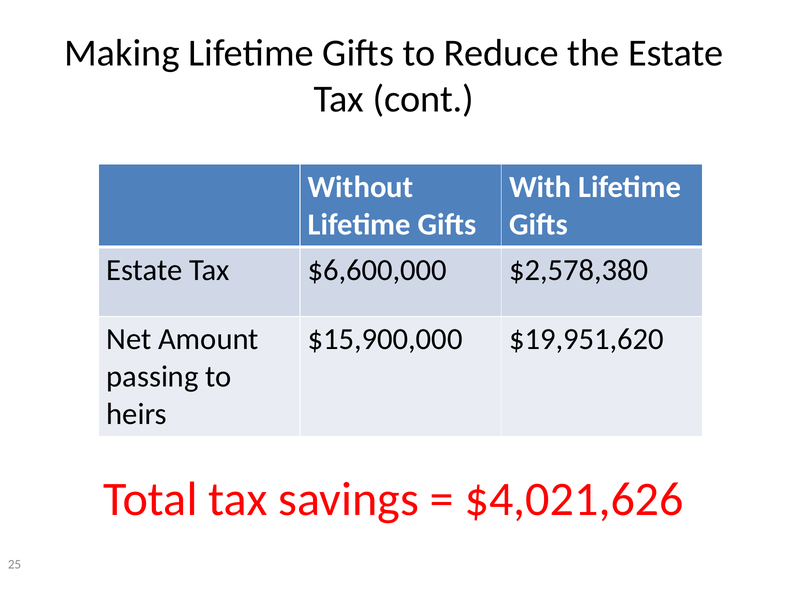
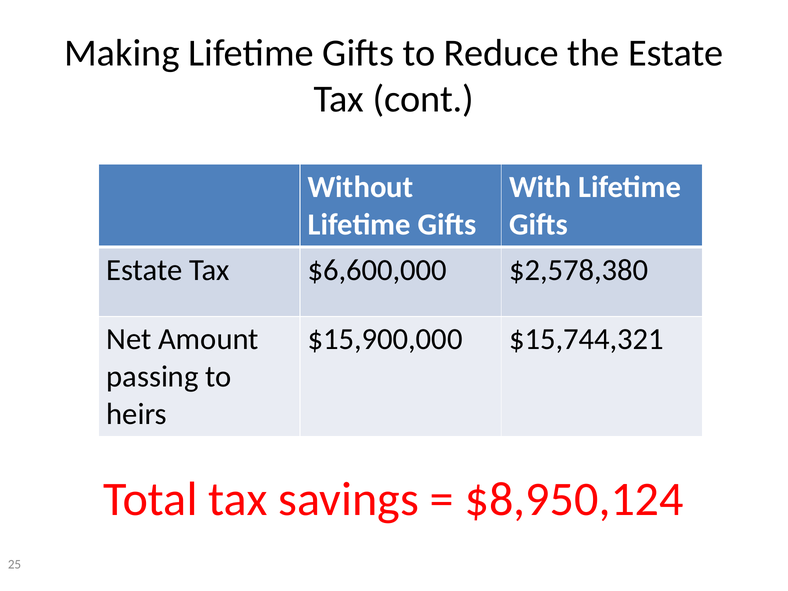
$19,951,620: $19,951,620 -> $15,744,321 (587, 339)
$4,021,626: $4,021,626 -> $8,950,124 (574, 499)
